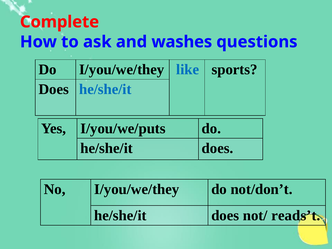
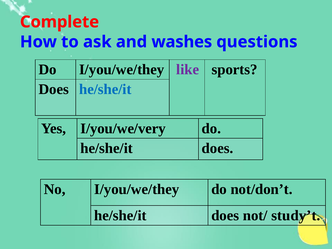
like colour: blue -> purple (188, 70)
I/you/we/puts: I/you/we/puts -> I/you/we/very (123, 128)
reads’t: reads’t -> study’t (296, 216)
